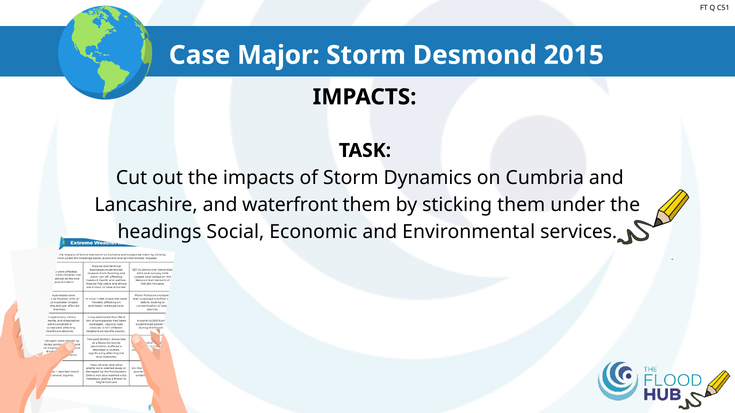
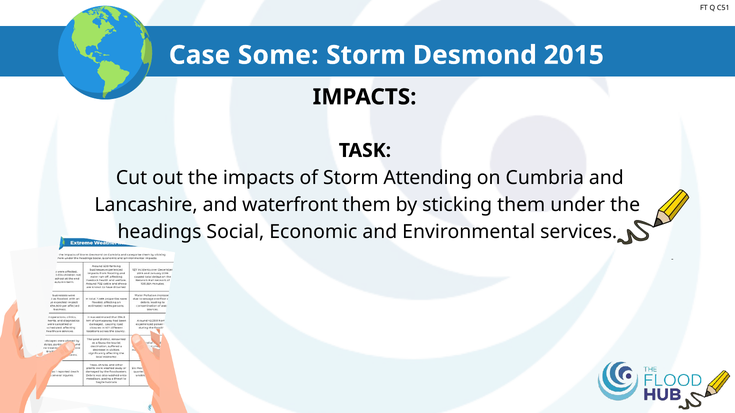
Major: Major -> Some (278, 55)
Dynamics: Dynamics -> Attending (428, 178)
